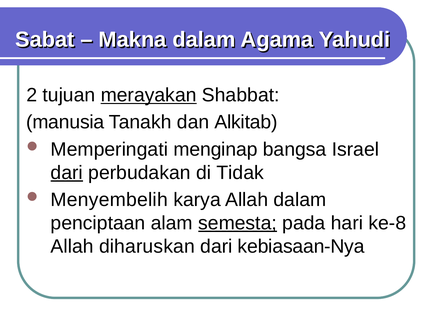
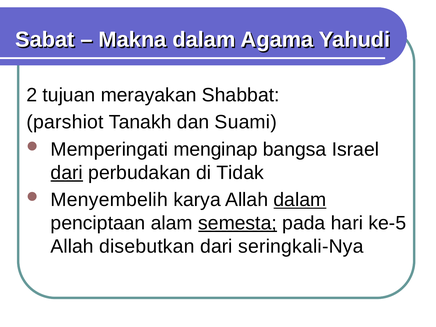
merayakan underline: present -> none (149, 95)
manusia: manusia -> parshiot (65, 122)
Alkitab: Alkitab -> Suami (246, 122)
dalam underline: none -> present (300, 200)
ke-8: ke-8 -> ke-5 (387, 223)
diharuskan: diharuskan -> disebutkan (147, 246)
kebiasaan-Nya: kebiasaan-Nya -> seringkali-Nya (301, 246)
